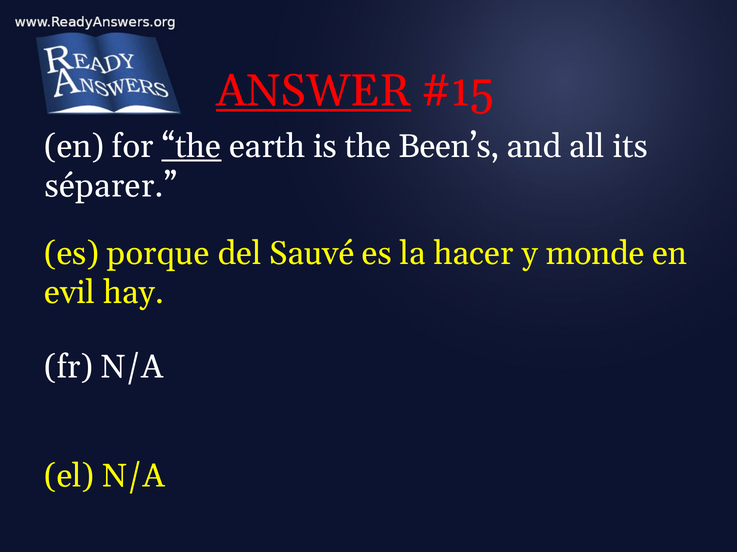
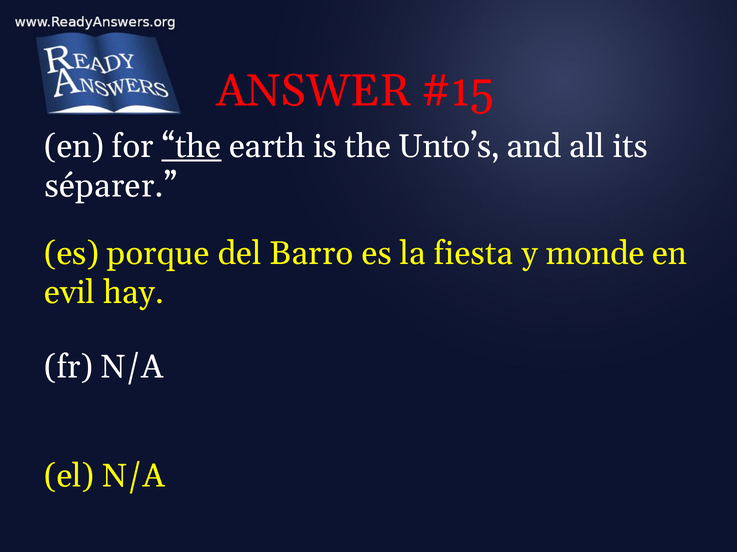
ANSWER underline: present -> none (314, 91)
Been’s: Been’s -> Unto’s (449, 147)
Sauvé: Sauvé -> Barro (312, 254)
hacer: hacer -> fiesta (474, 254)
